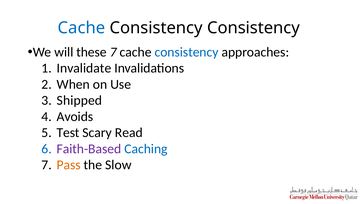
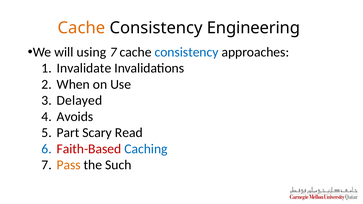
Cache colour: blue -> orange (81, 28)
Consistency Consistency: Consistency -> Engineering (253, 28)
these: these -> using (91, 52)
Shipped: Shipped -> Delayed (79, 101)
Test: Test -> Part (68, 133)
Faith-Based colour: purple -> red (89, 149)
Slow: Slow -> Such (118, 165)
